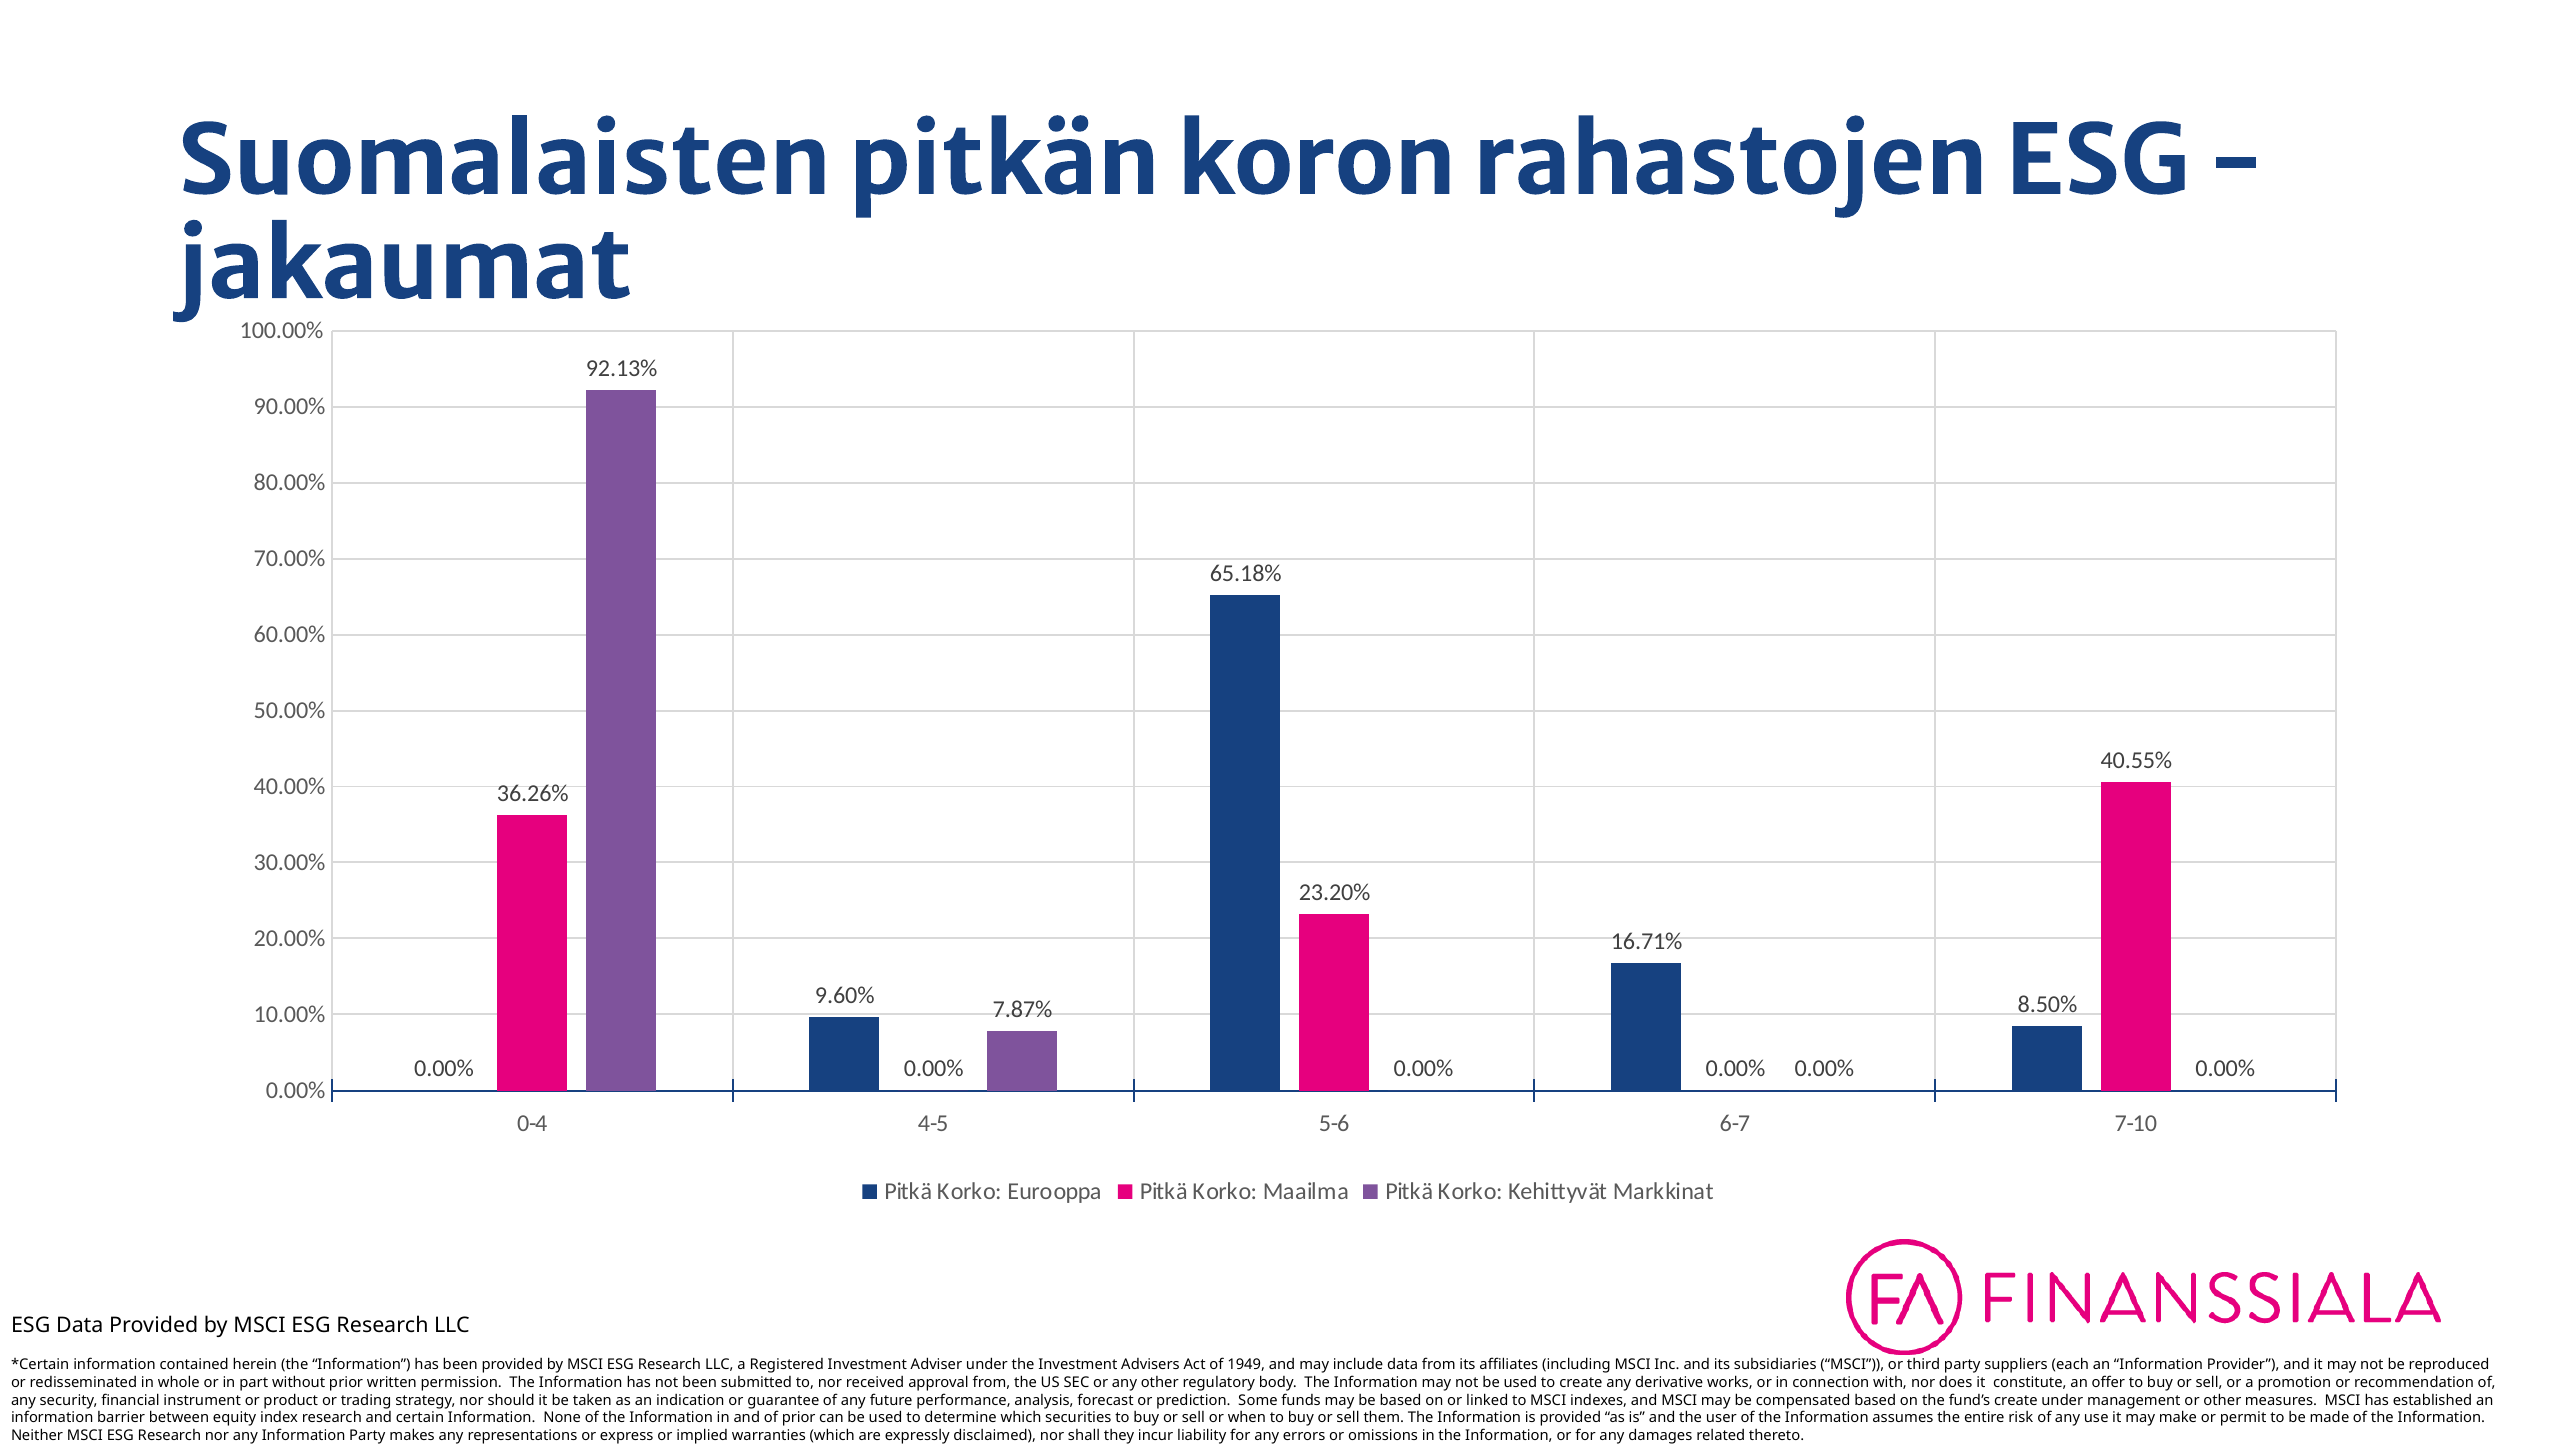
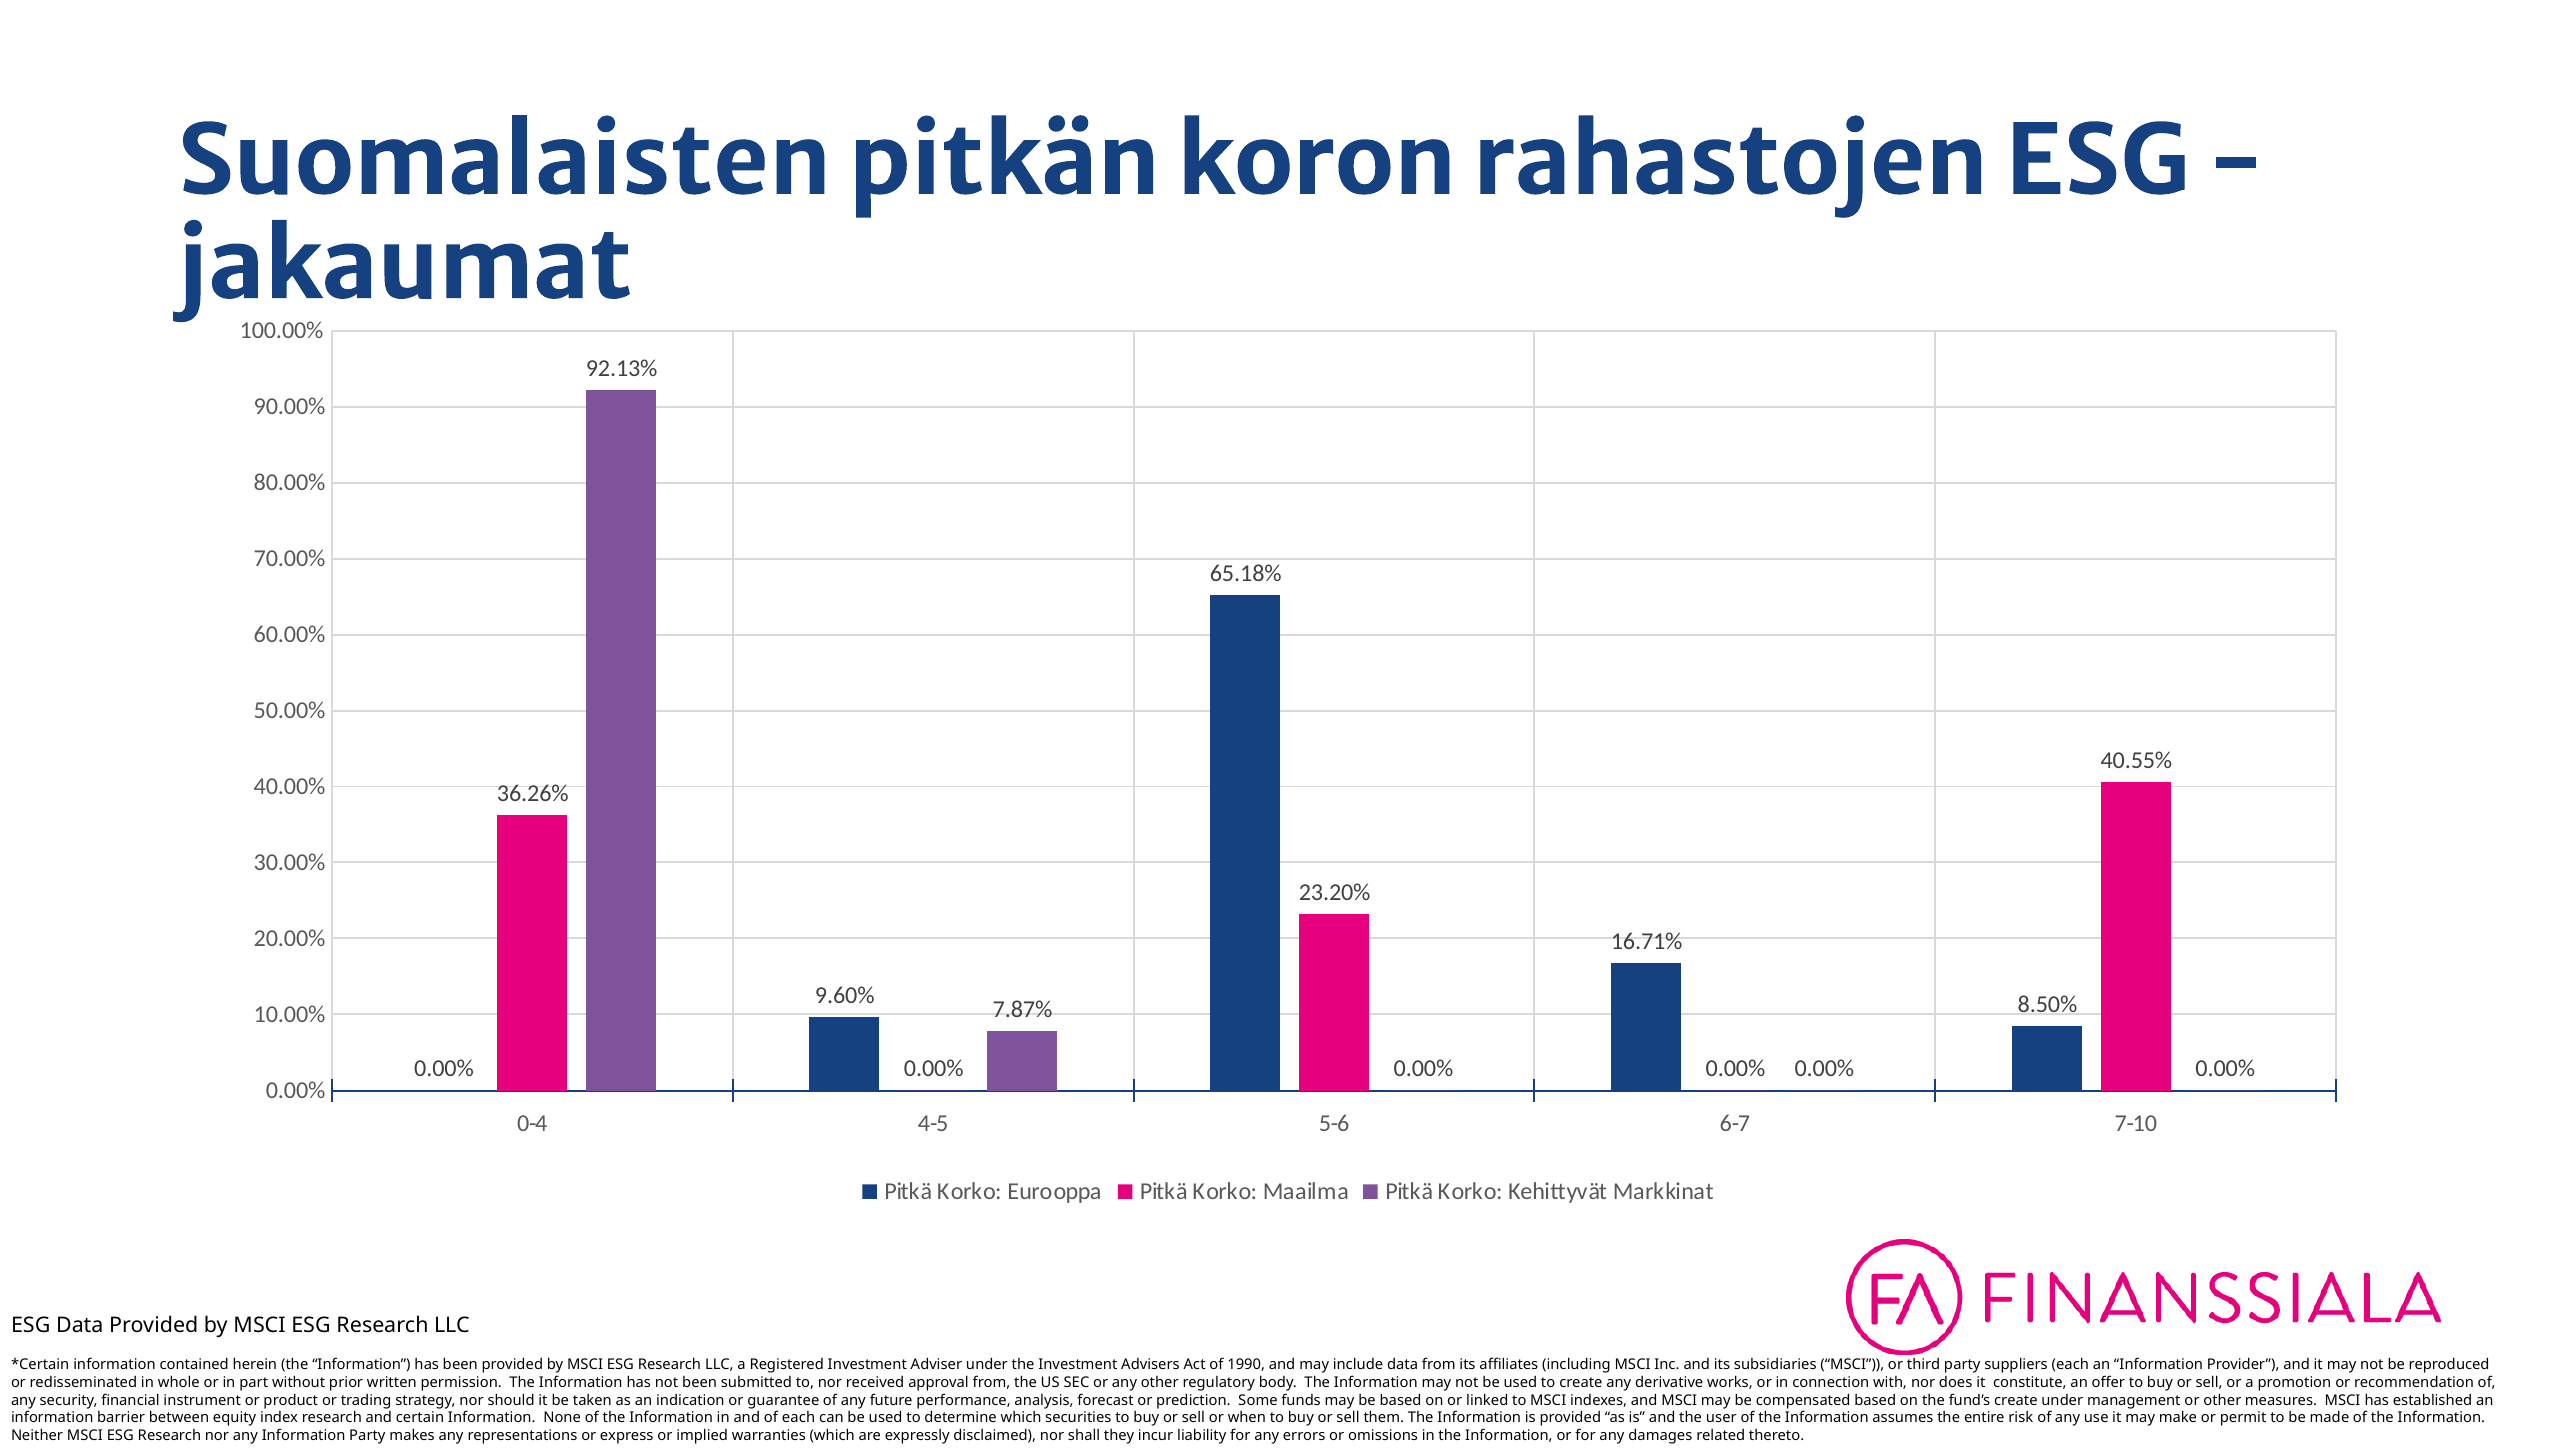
1949: 1949 -> 1990 (1246, 1365)
of prior: prior -> each (799, 1418)
